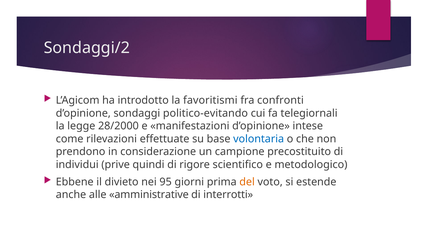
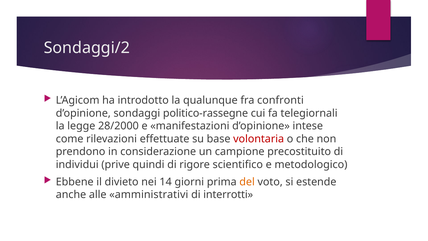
favoritismi: favoritismi -> qualunque (210, 100)
politico-evitando: politico-evitando -> politico-rassegne (206, 113)
volontaria colour: blue -> red (259, 139)
95: 95 -> 14 (166, 182)
amministrative: amministrative -> amministrativi (149, 195)
